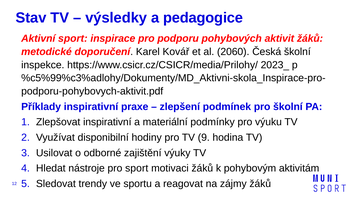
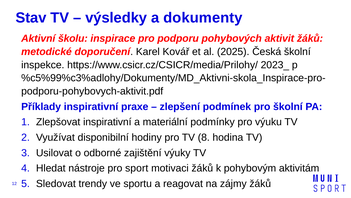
pedagogice: pedagogice -> dokumenty (203, 18)
Aktivní sport: sport -> školu (73, 38)
2060: 2060 -> 2025 (233, 52)
9: 9 -> 8 (204, 137)
